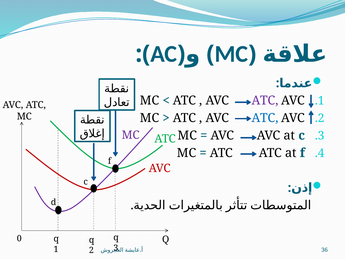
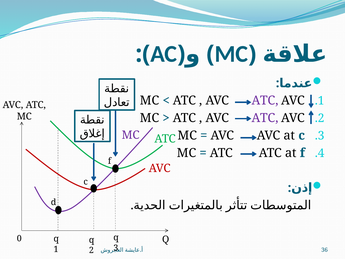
ATC colour: blue -> purple (265, 118)
